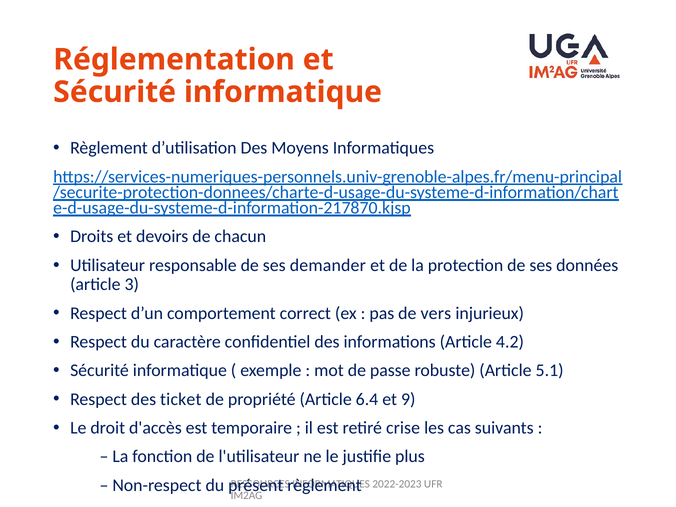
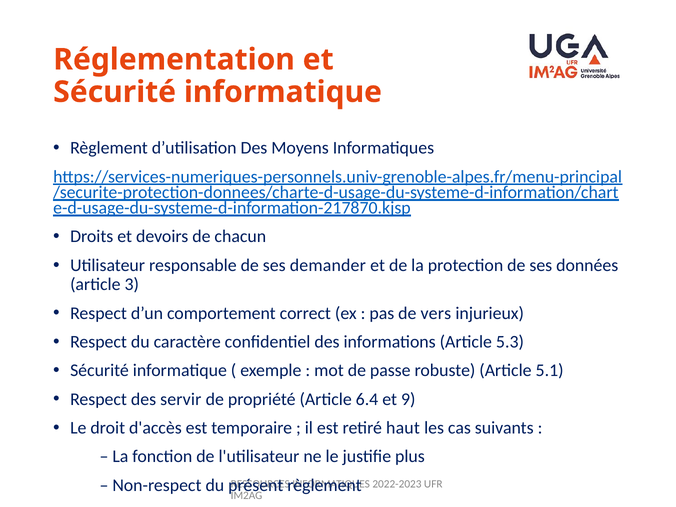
4.2: 4.2 -> 5.3 (510, 342)
ticket: ticket -> servir (181, 399)
crise: crise -> haut (403, 428)
